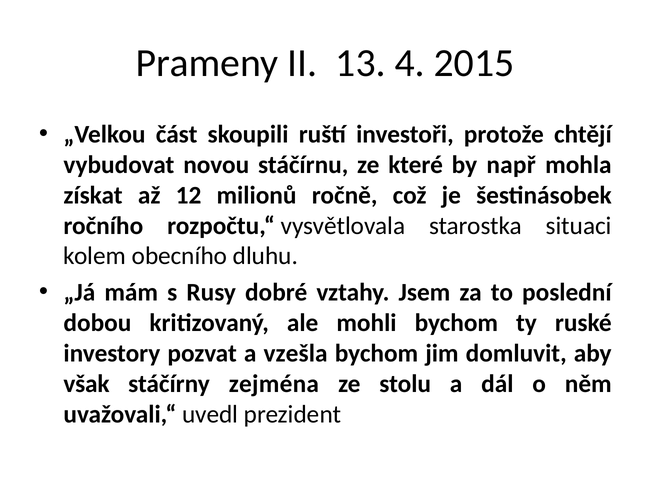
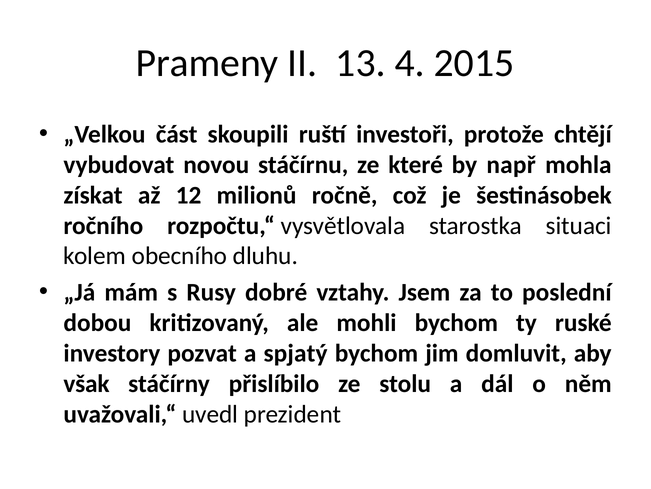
vzešla: vzešla -> spjatý (296, 353)
zejména: zejména -> přislíbilo (274, 383)
